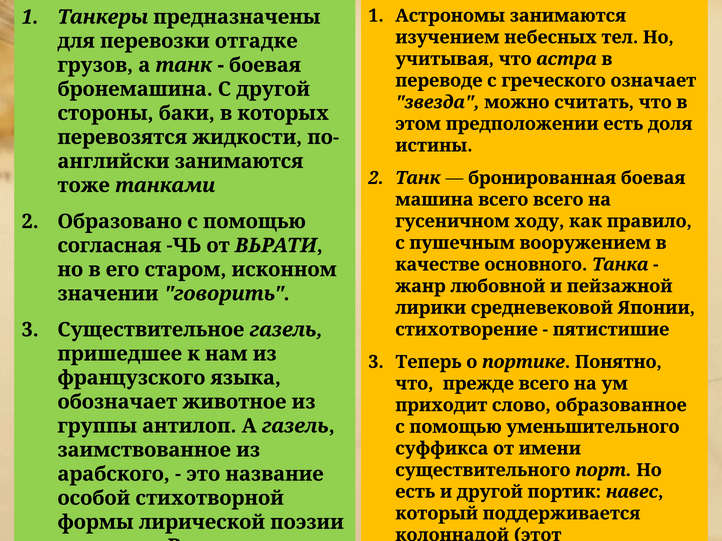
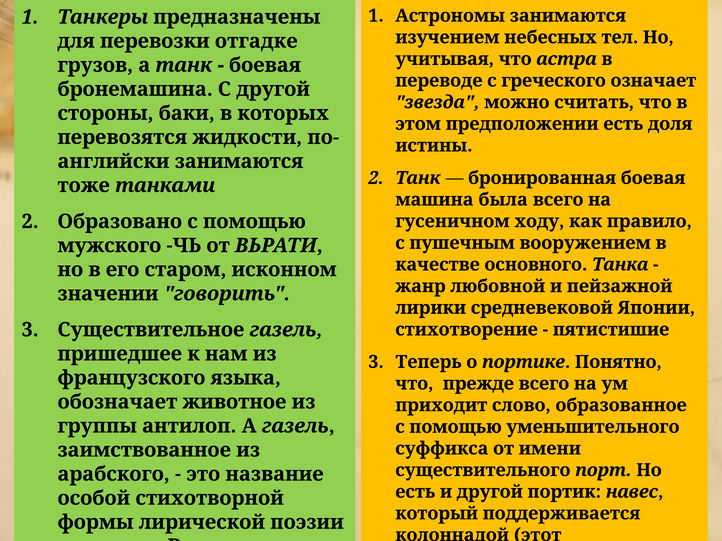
машина всего: всего -> была (503, 200)
согласная: согласная -> мужского (109, 246)
